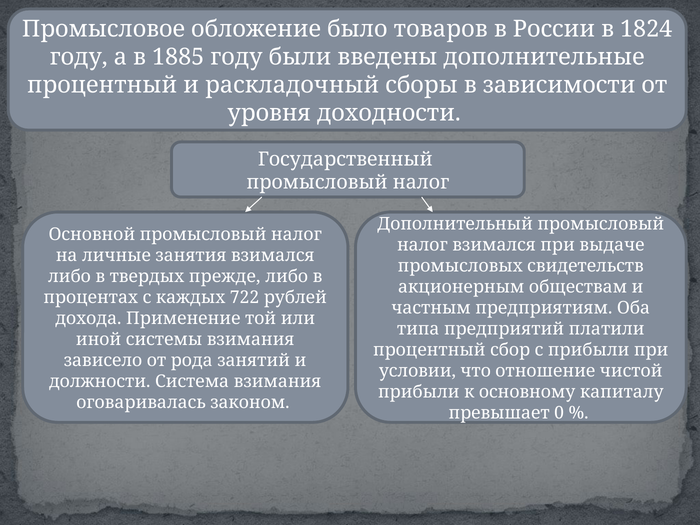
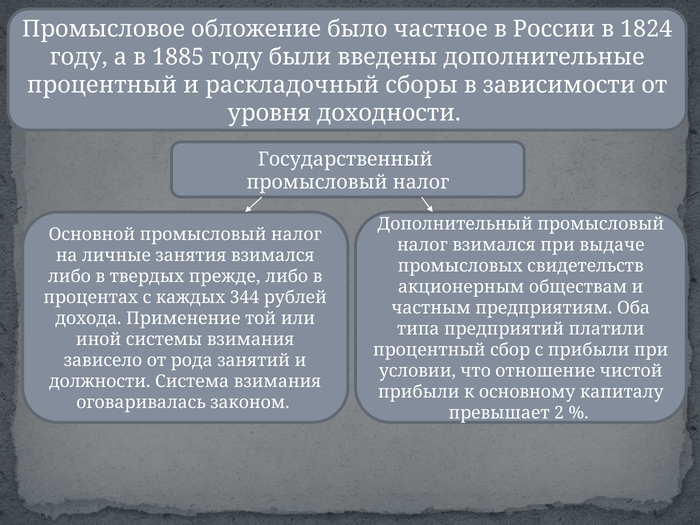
товаров: товаров -> частное (441, 29)
722: 722 -> 344 (245, 297)
0: 0 -> 2 (559, 413)
